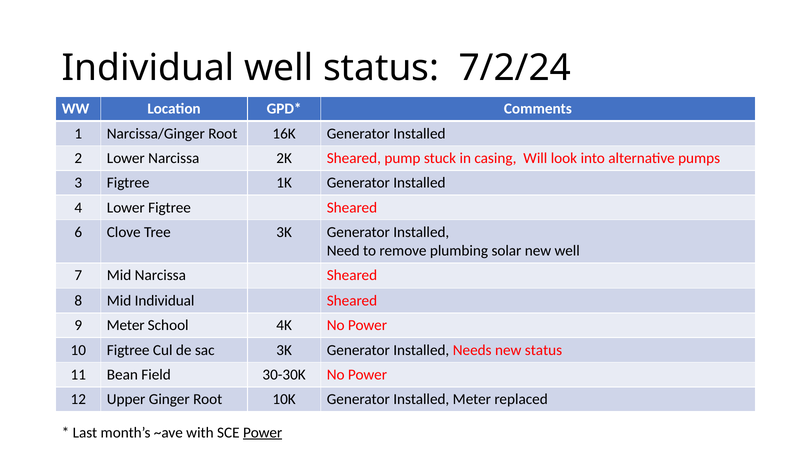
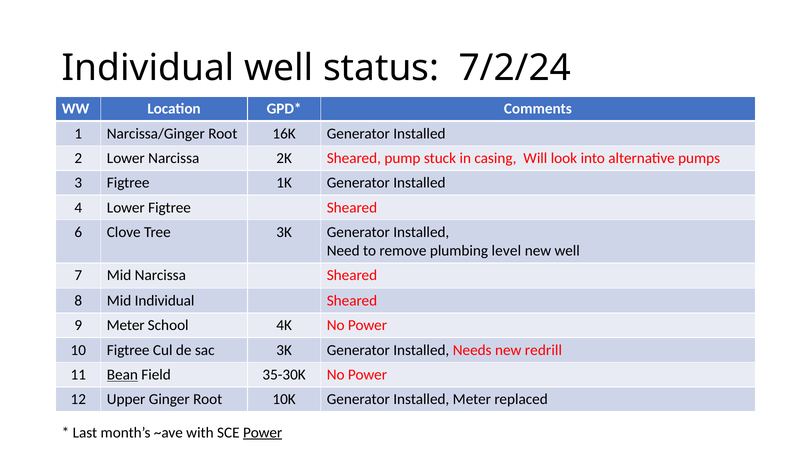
solar: solar -> level (506, 251)
new status: status -> redrill (543, 350)
Bean underline: none -> present (122, 375)
30-30K: 30-30K -> 35-30K (284, 375)
